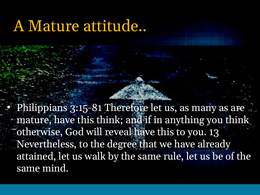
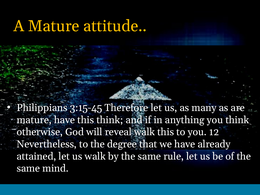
3:15-81: 3:15-81 -> 3:15-45 (86, 108)
reveal have: have -> walk (145, 132)
13: 13 -> 12 (214, 132)
